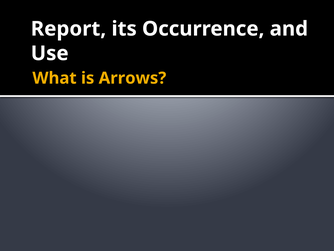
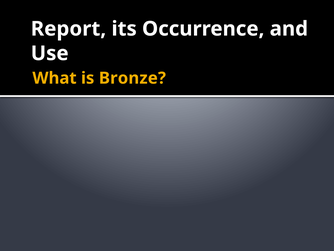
Arrows: Arrows -> Bronze (132, 78)
